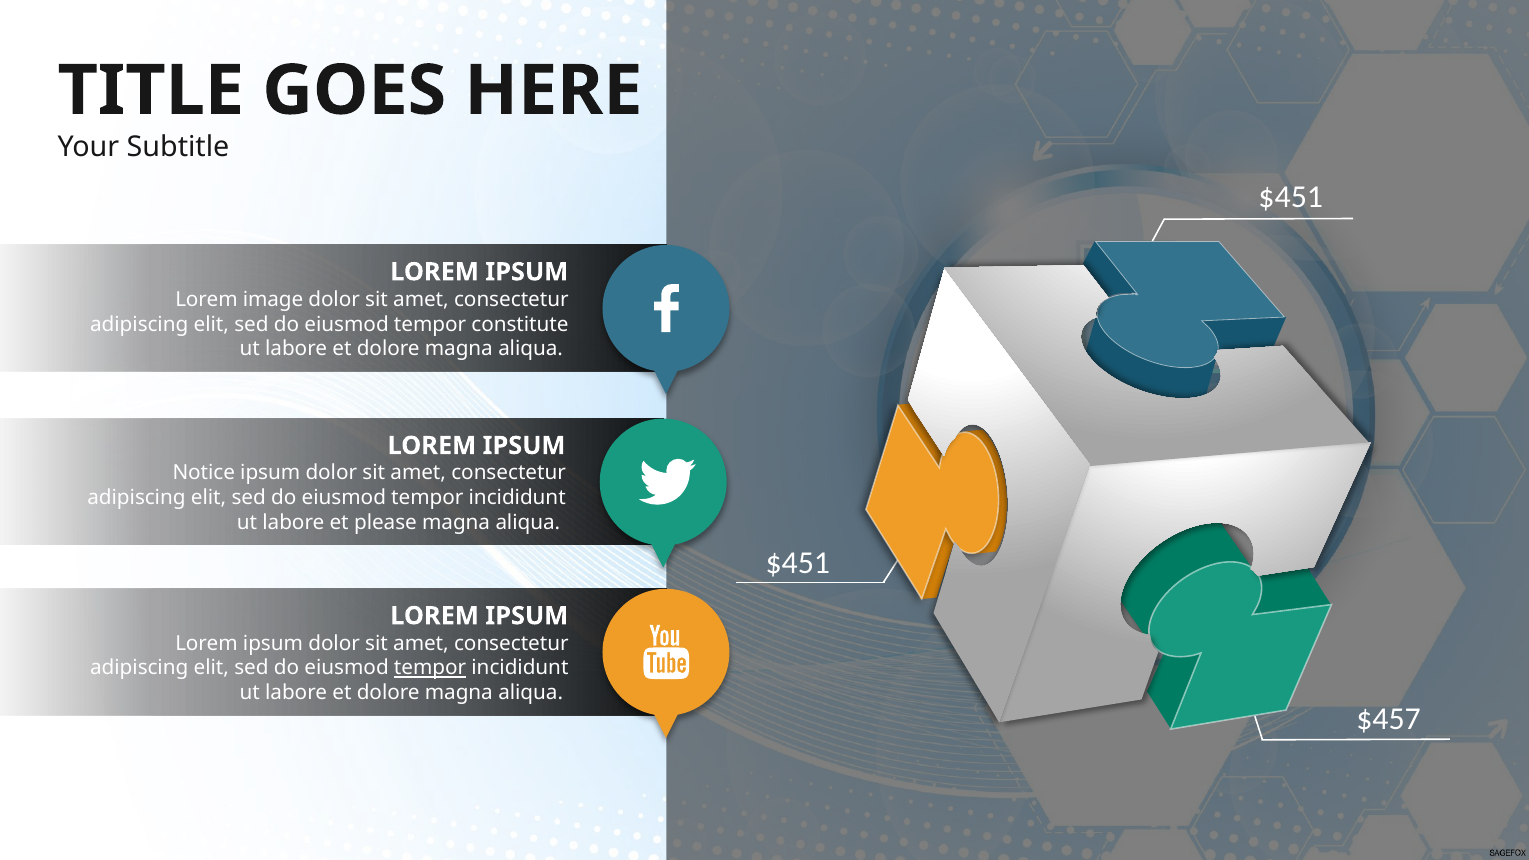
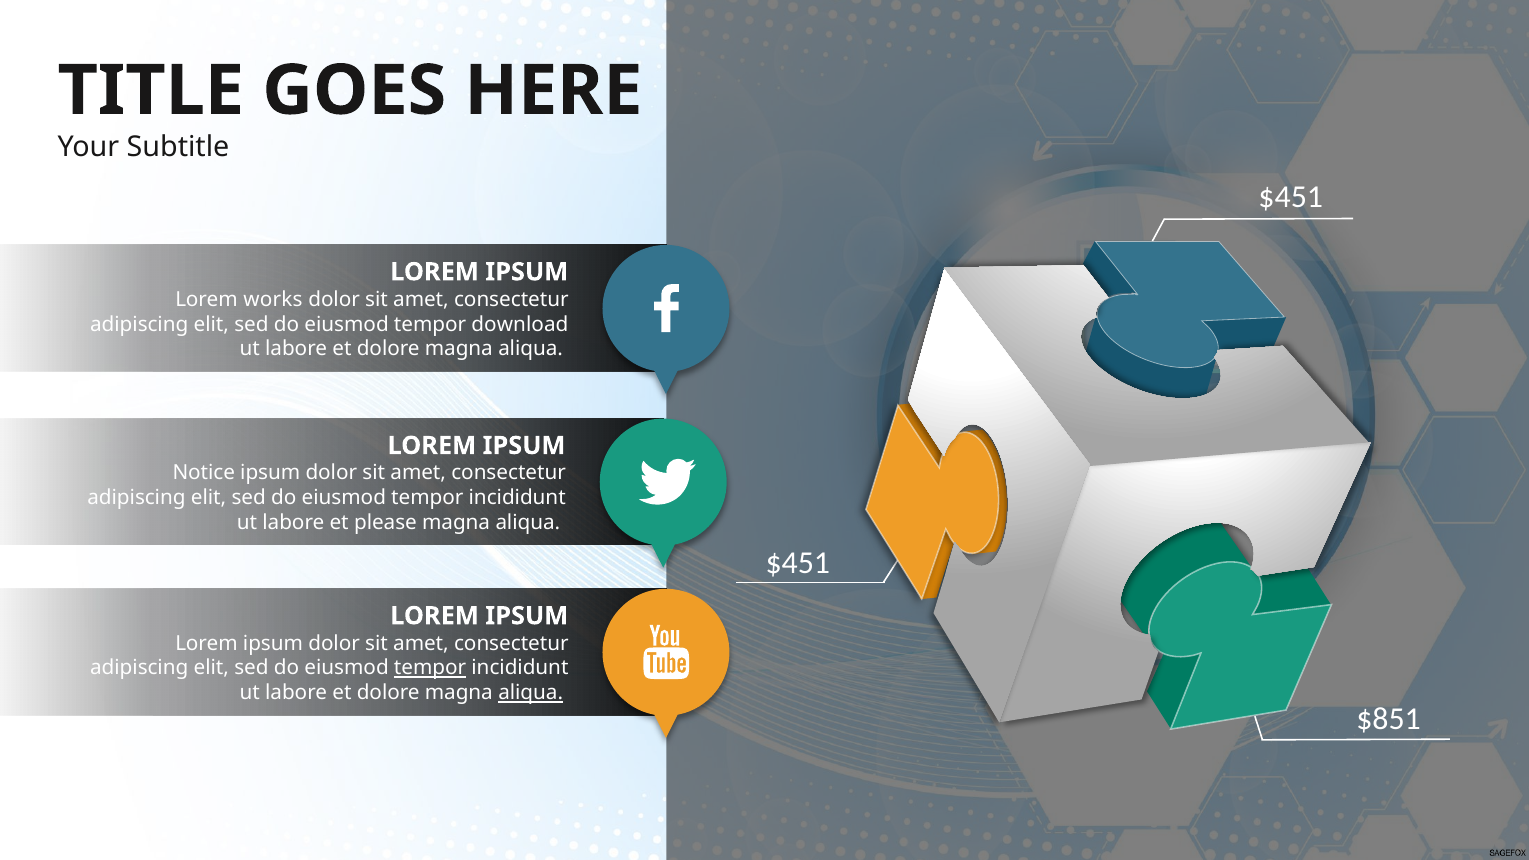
image: image -> works (273, 299)
constitute: constitute -> download (520, 324)
aliqua underline: none -> present (531, 693)
$457: $457 -> $851 (1389, 719)
